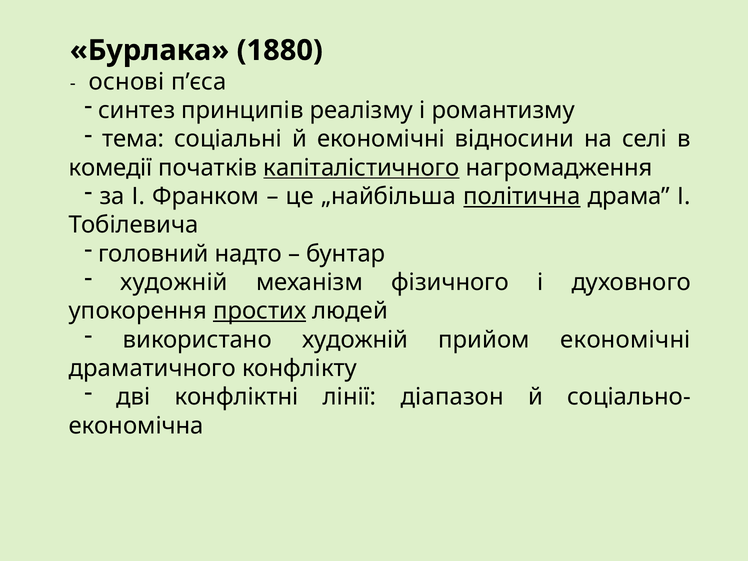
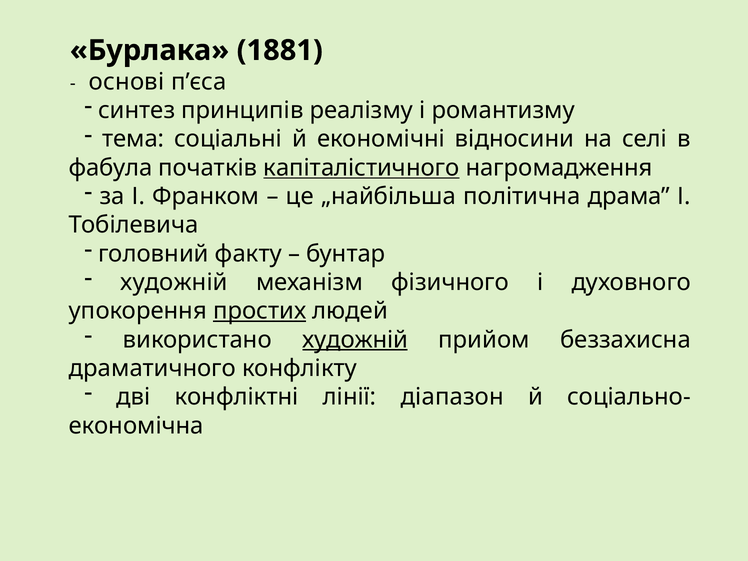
1880: 1880 -> 1881 (280, 50)
комедії: комедії -> фабула (111, 168)
політична underline: present -> none (522, 196)
надто: надто -> факту (248, 254)
художній underline: none -> present (355, 340)
прийом економічні: економічні -> беззахисна (626, 340)
